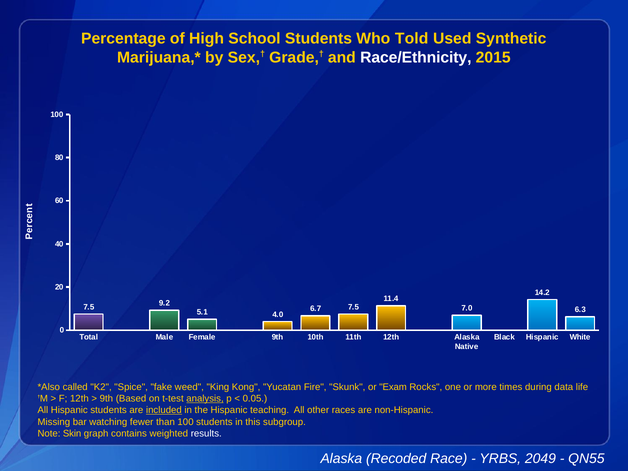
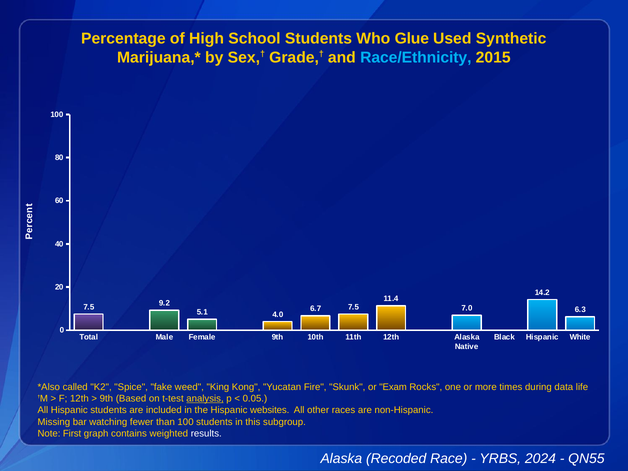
Told: Told -> Glue (412, 39)
Race/Ethnicity colour: white -> light blue (416, 58)
included underline: present -> none (164, 410)
teaching: teaching -> websites (270, 410)
Skin: Skin -> First (72, 433)
2049: 2049 -> 2024 (540, 459)
